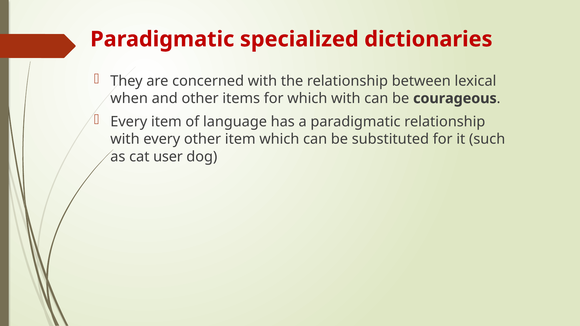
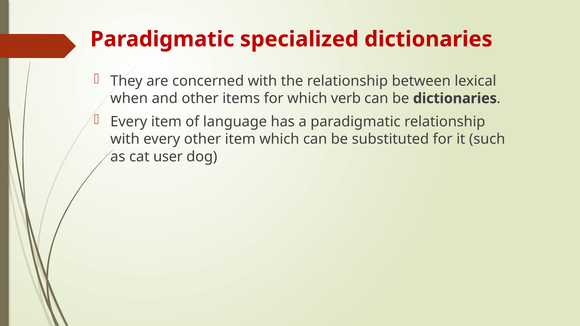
which with: with -> verb (346, 98)
be courageous: courageous -> dictionaries (455, 98)
